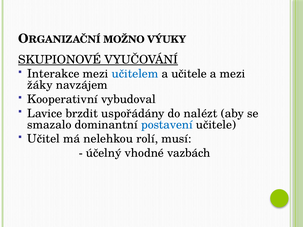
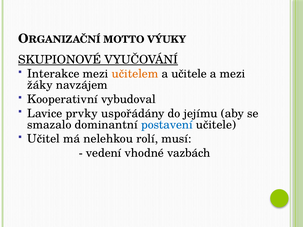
MOŽNO: MOŽNO -> MOTTO (124, 40)
učitelem colour: blue -> orange (135, 74)
brzdit: brzdit -> prvky (82, 114)
nalézt: nalézt -> jejímu (201, 114)
účelný: účelný -> vedení (104, 153)
